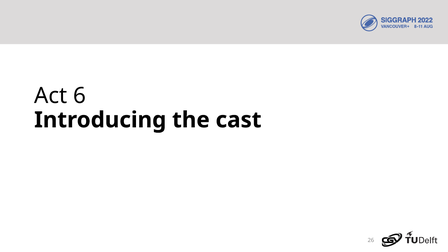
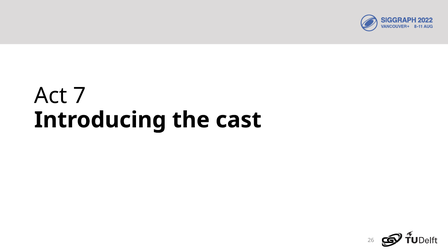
6: 6 -> 7 (80, 96)
